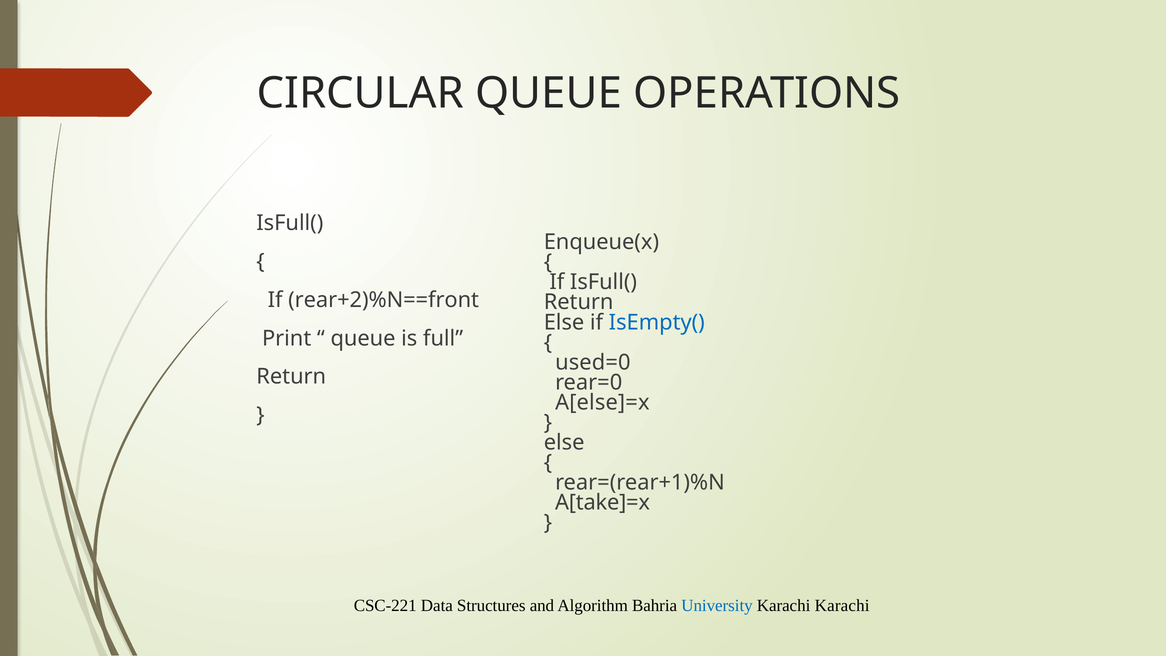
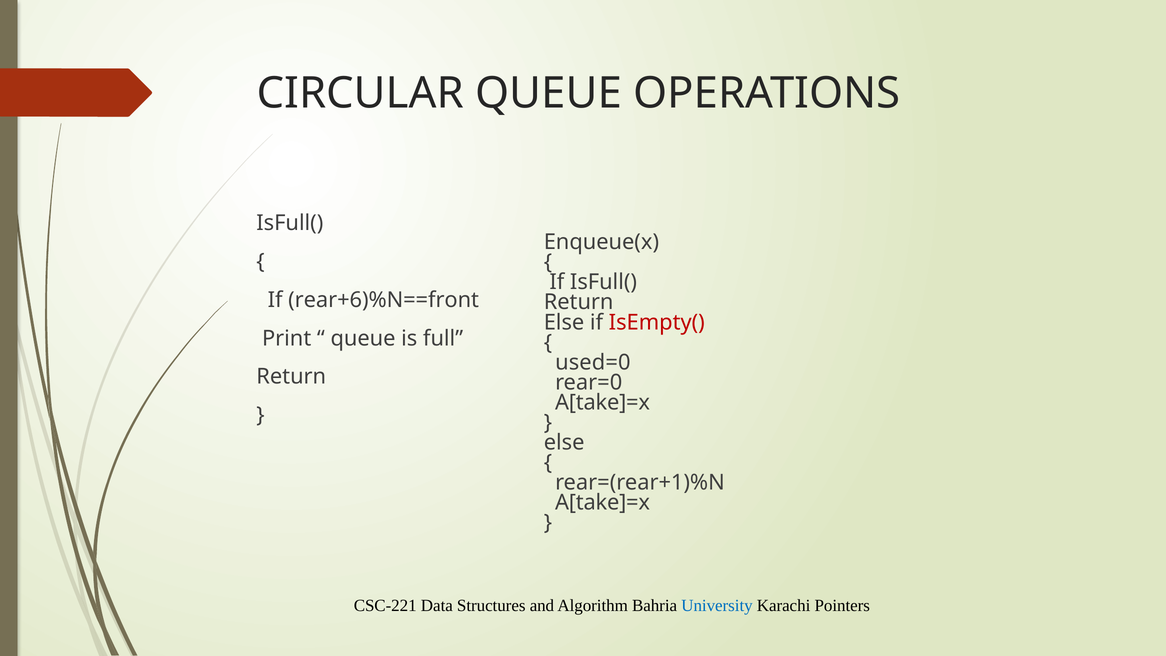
rear+2)%N==front: rear+2)%N==front -> rear+6)%N==front (384, 300)
IsEmpty( colour: blue -> red (657, 322)
A[else]=x: A[else]=x -> A[take]=x (603, 402)
Karachi Karachi: Karachi -> Pointers (842, 605)
